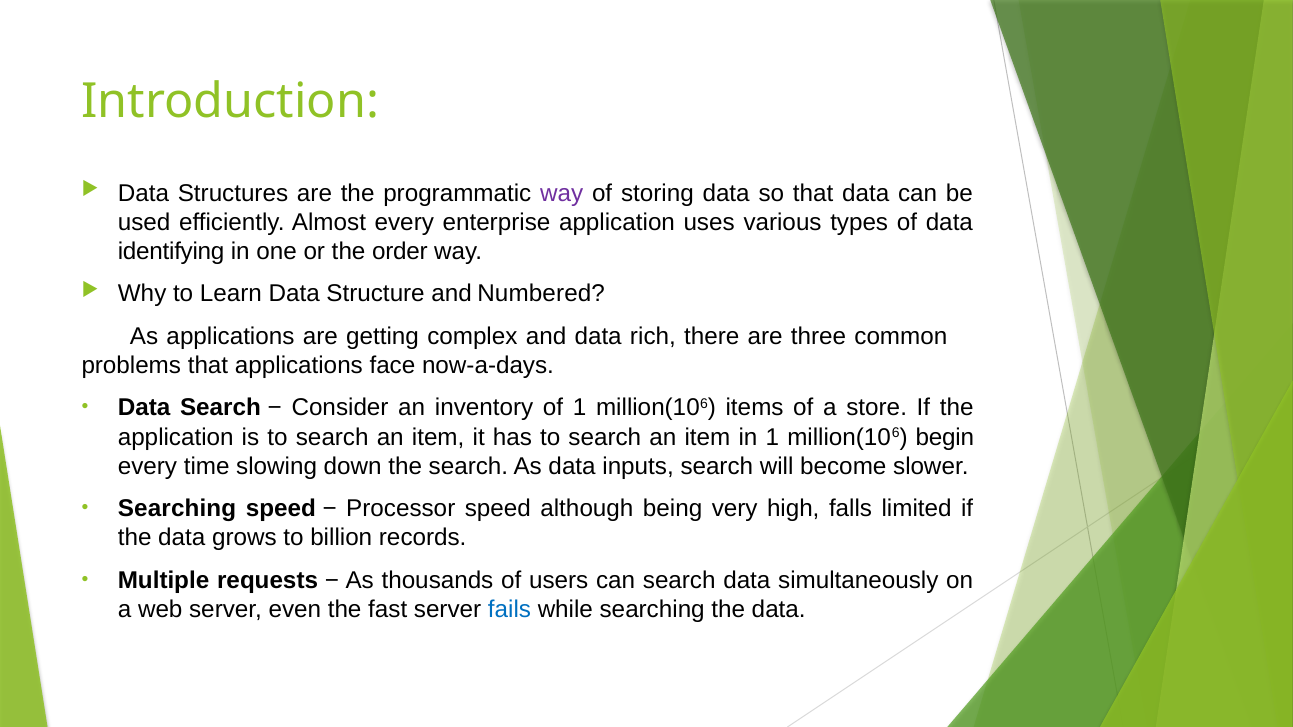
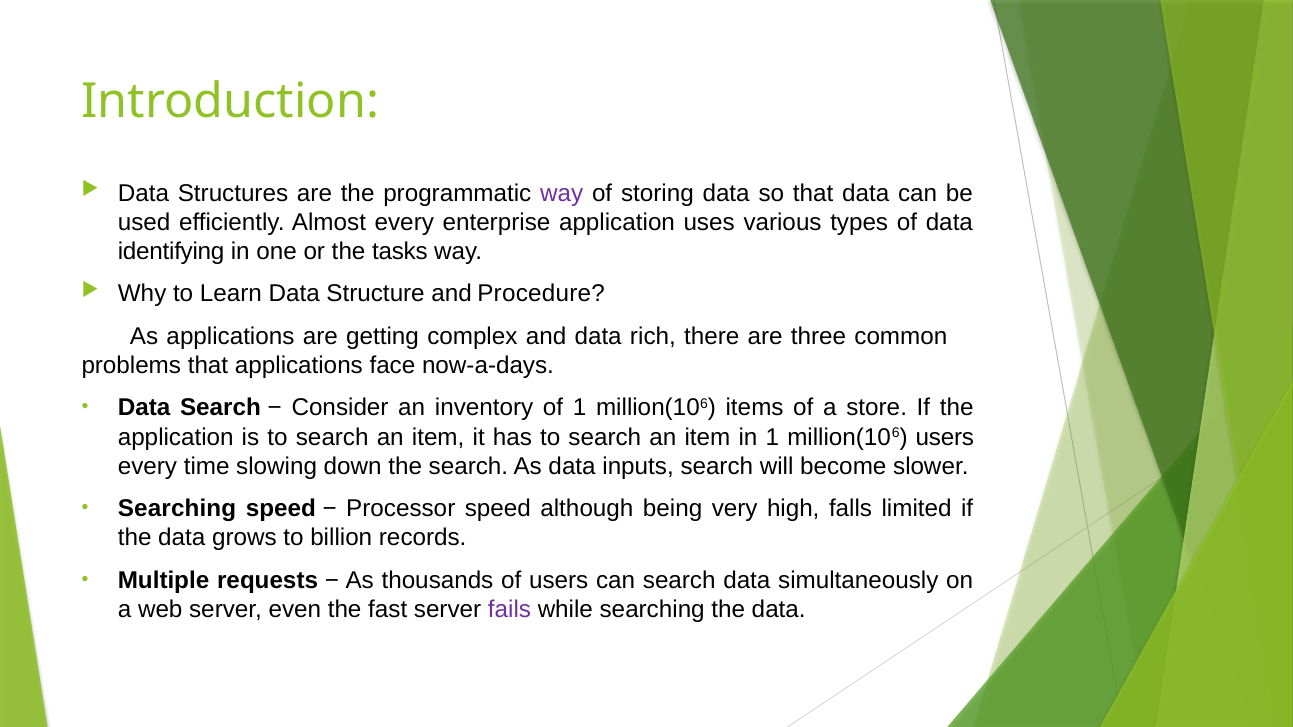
order: order -> tasks (400, 251)
Numbered: Numbered -> Procedure (541, 294)
million(106 begin: begin -> users (945, 437)
fails colour: blue -> purple (509, 610)
